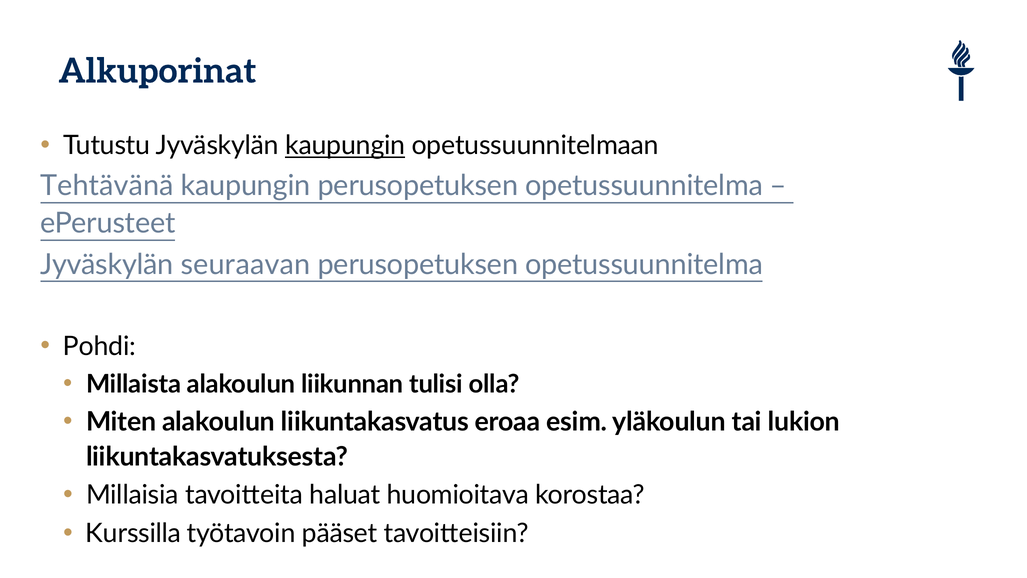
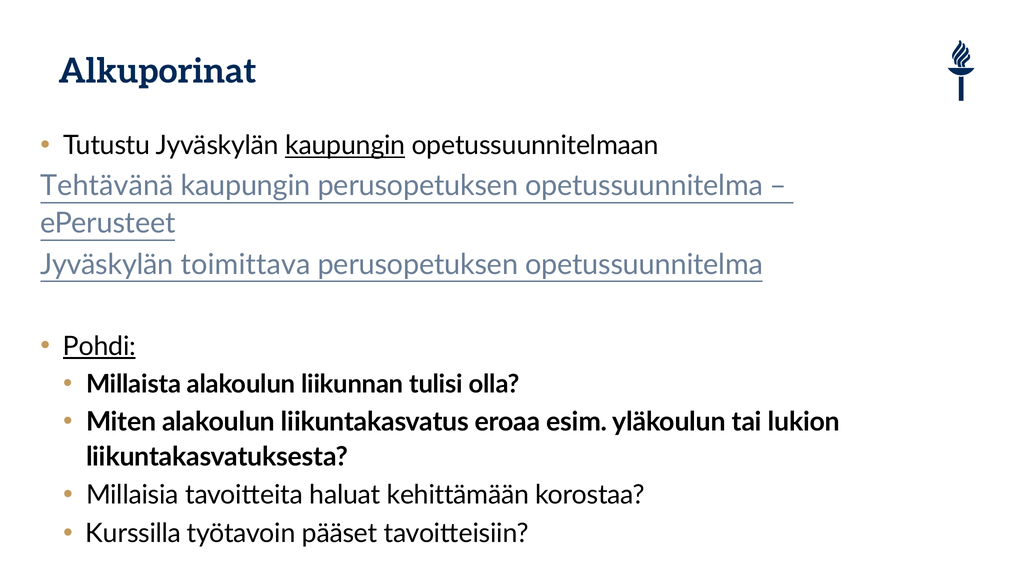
seuraavan: seuraavan -> toimittava (246, 264)
Pohdi underline: none -> present (99, 346)
huomioitava: huomioitava -> kehittämään (458, 495)
